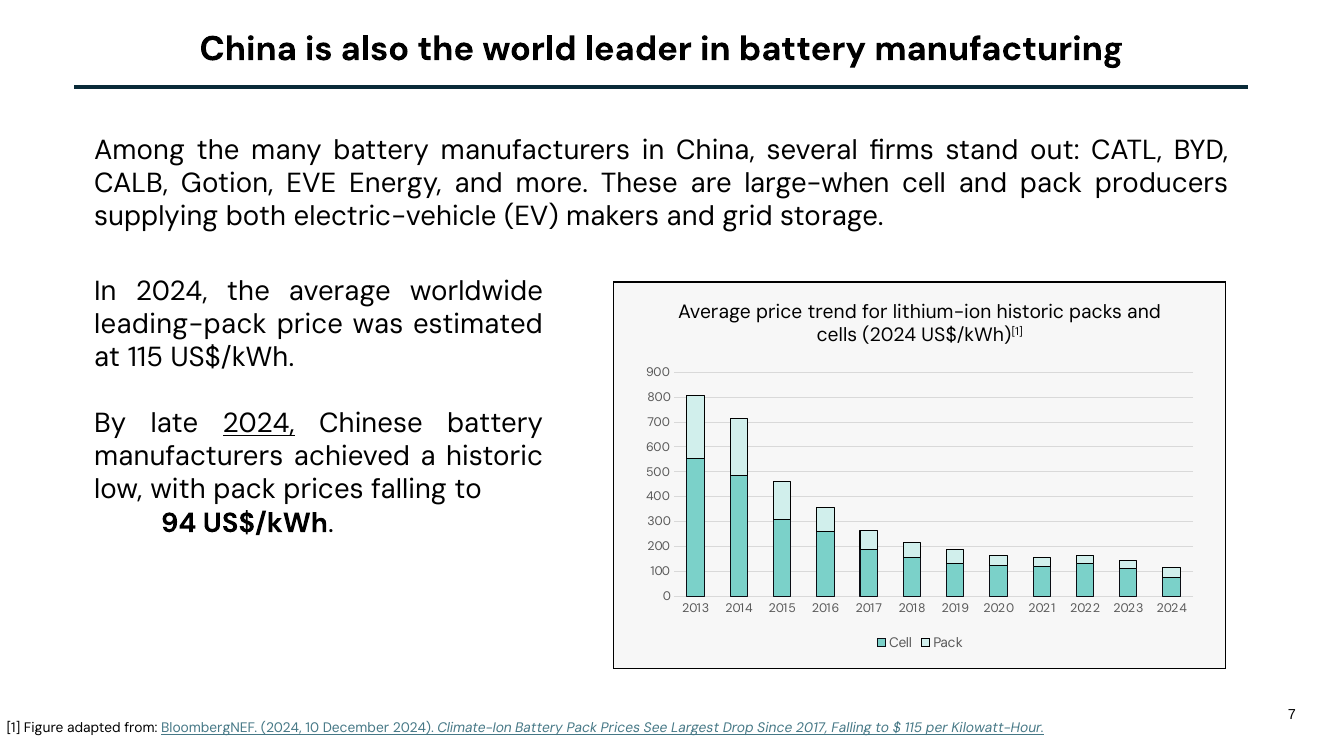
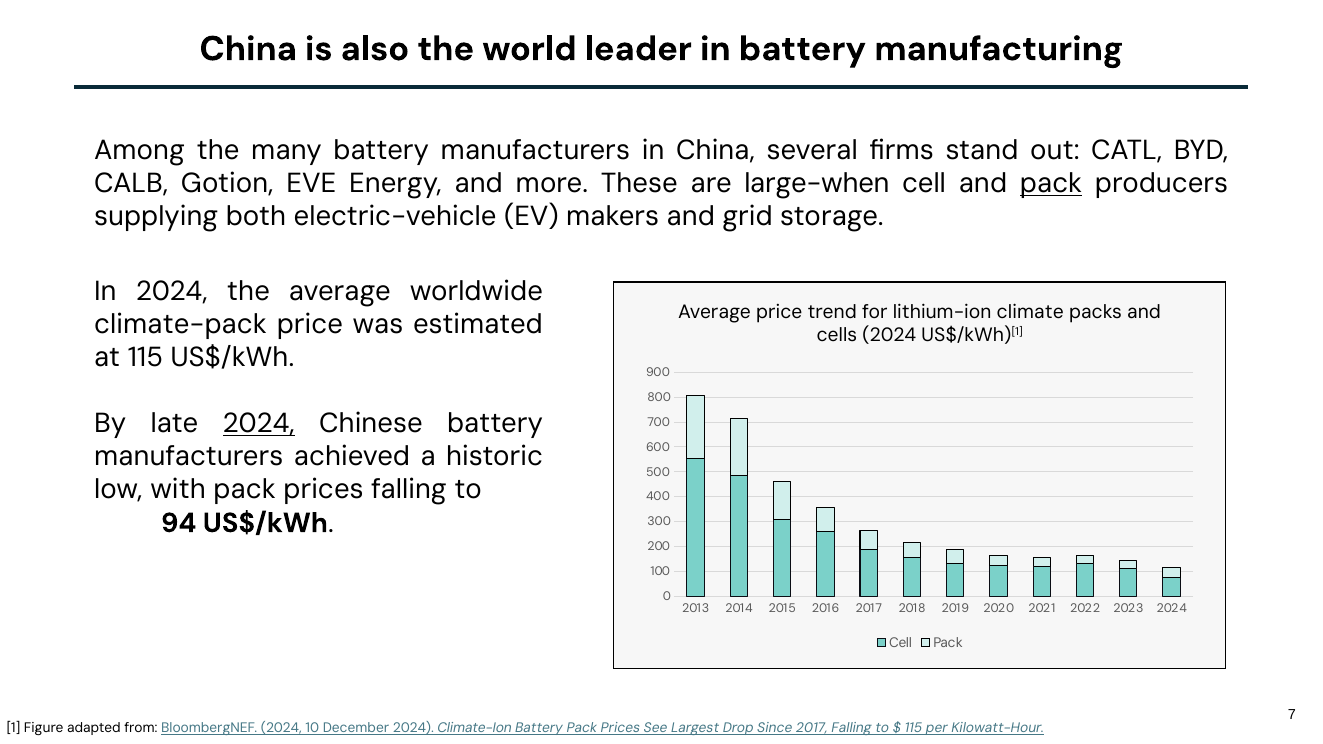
pack underline: none -> present (1051, 184)
lithium-ion historic: historic -> climate (1030, 312)
leading-pack: leading-pack -> climate-pack (181, 325)
